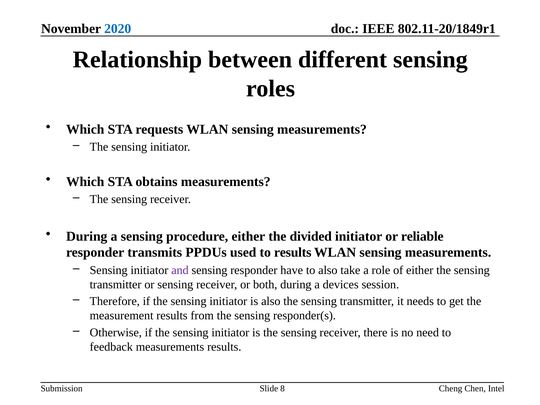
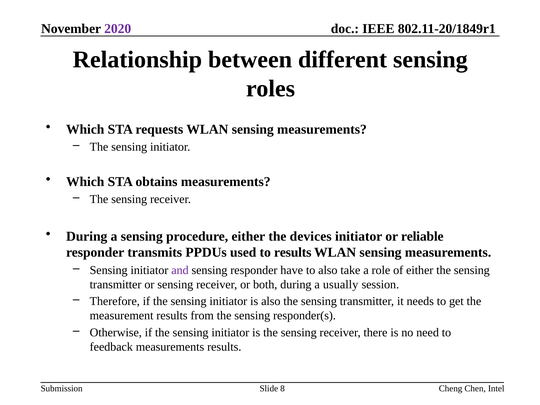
2020 colour: blue -> purple (118, 29)
divided: divided -> devices (311, 236)
devices: devices -> usually (341, 284)
